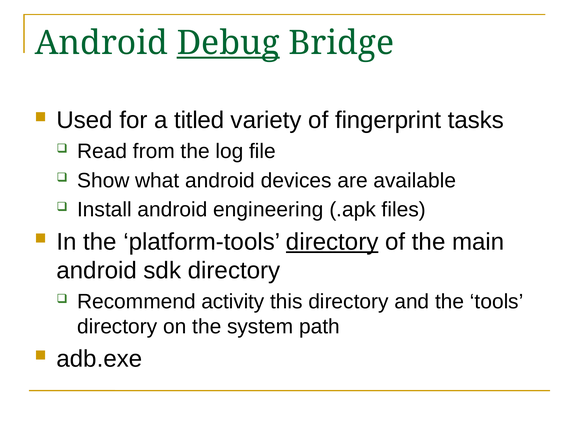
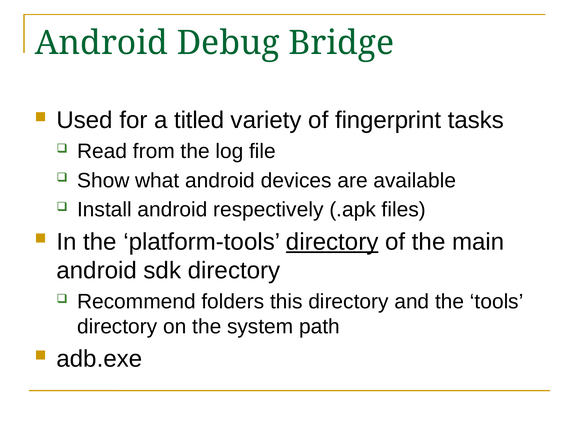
Debug underline: present -> none (228, 43)
engineering: engineering -> respectively (268, 210)
activity: activity -> folders (233, 302)
